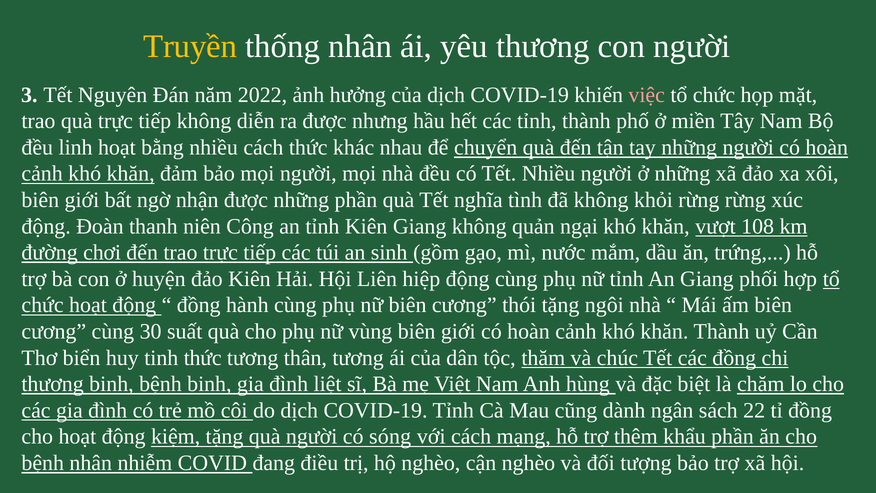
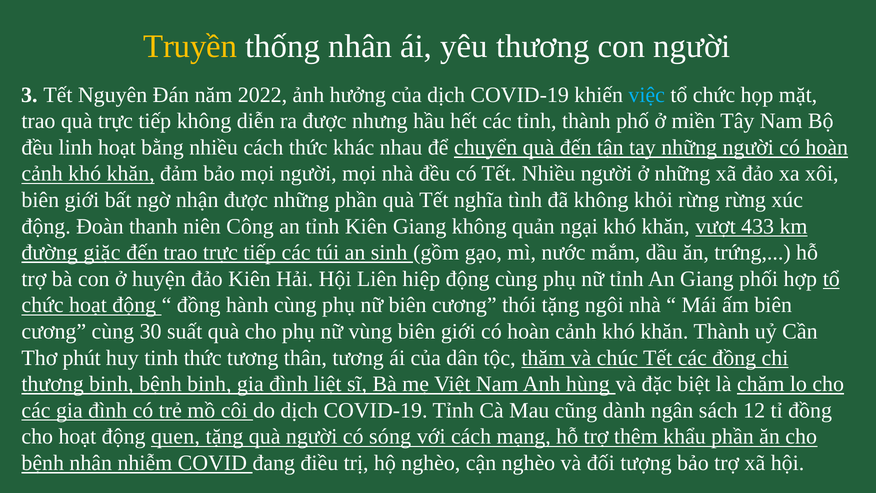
việc colour: pink -> light blue (647, 95)
108: 108 -> 433 (758, 226)
chơi: chơi -> giặc (102, 253)
biển: biển -> phút (82, 358)
22: 22 -> 12 (754, 410)
kiệm: kiệm -> quen (175, 436)
